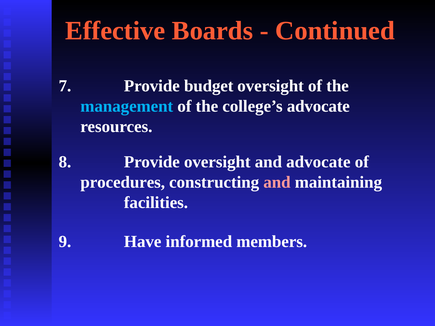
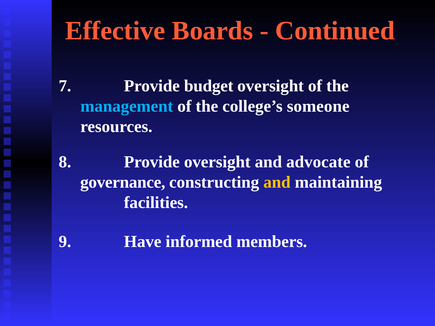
college’s advocate: advocate -> someone (318, 106)
procedures: procedures -> governance (123, 182)
and colour: pink -> yellow (277, 182)
